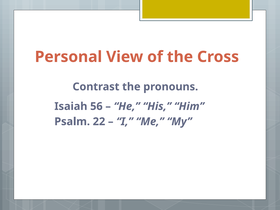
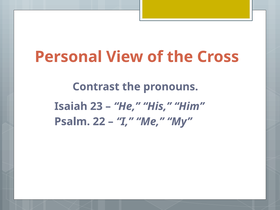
56: 56 -> 23 (96, 106)
